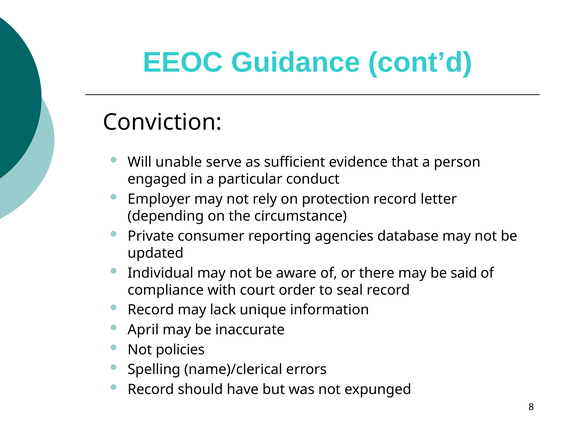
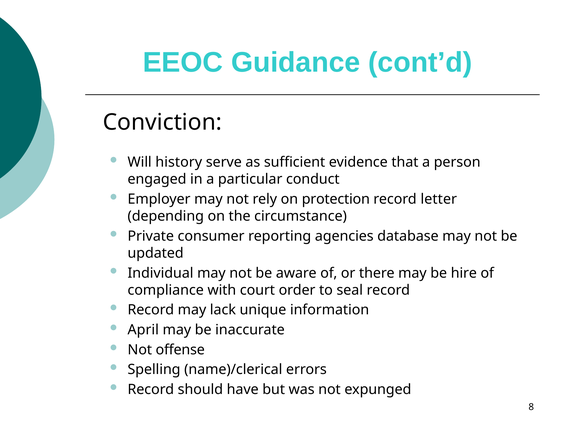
unable: unable -> history (179, 162)
said: said -> hire (464, 273)
policies: policies -> offense (180, 350)
